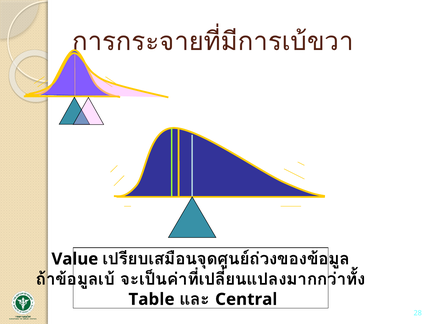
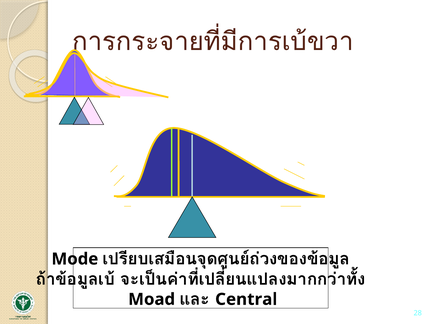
Value: Value -> Mode (75, 259)
Table: Table -> Moad (152, 299)
